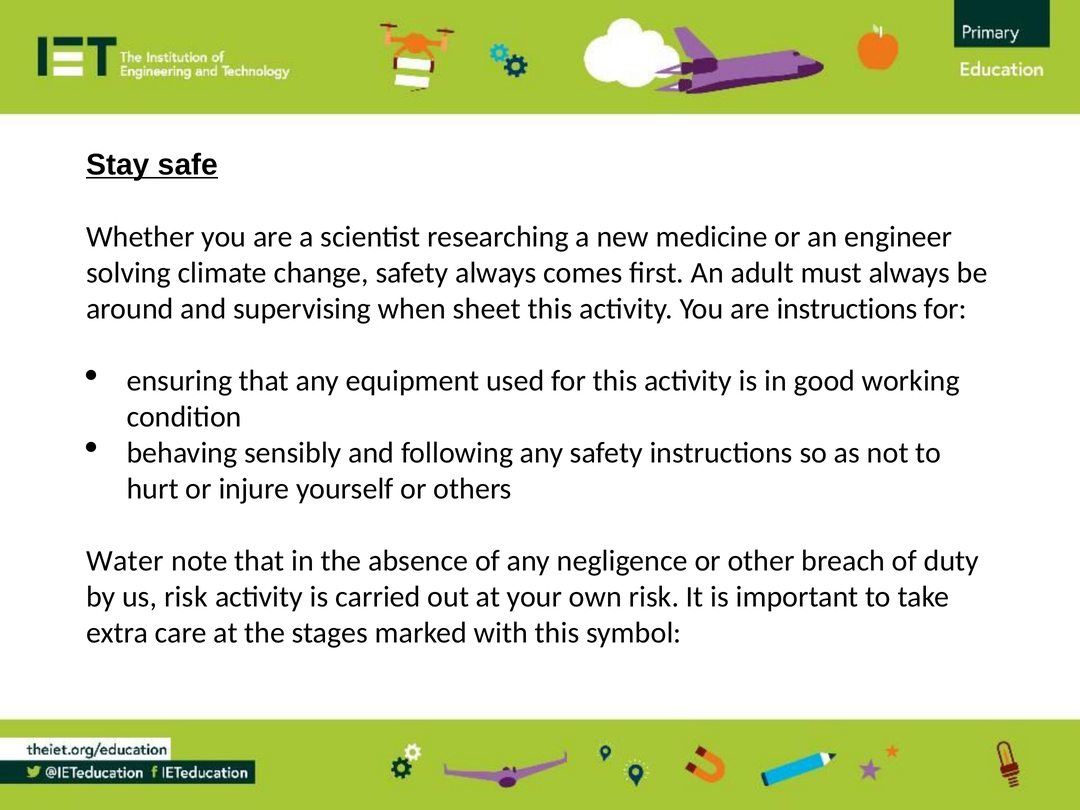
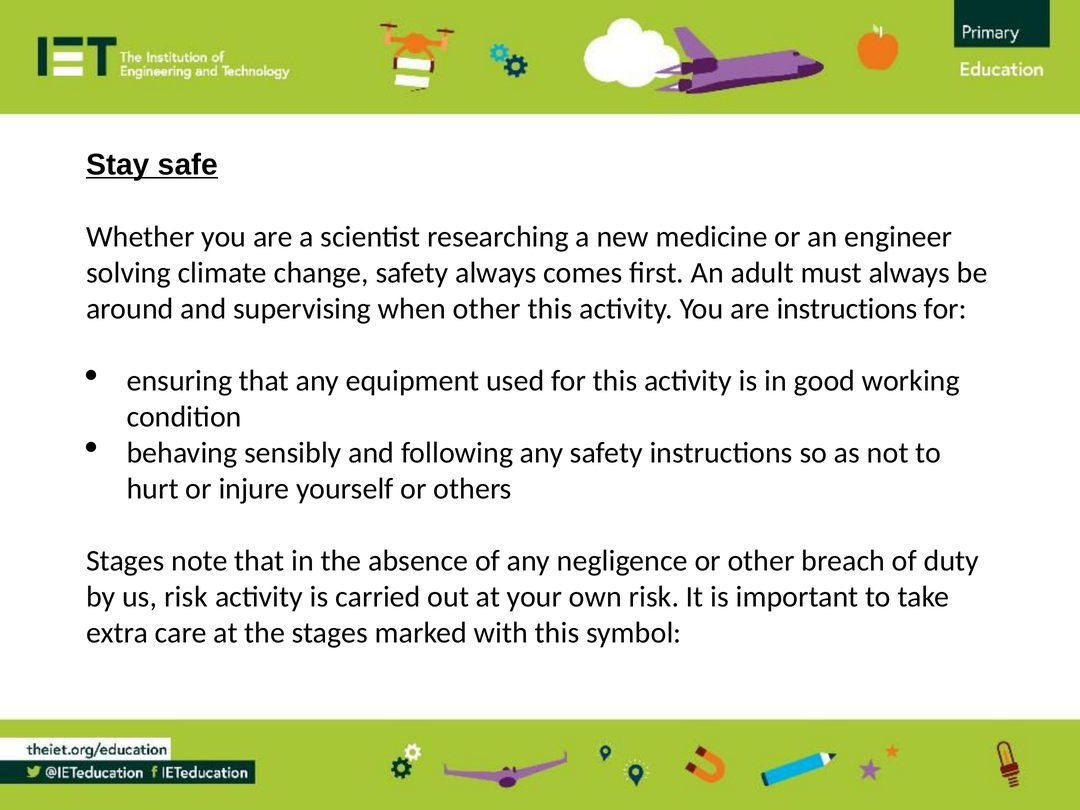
when sheet: sheet -> other (487, 309)
Water: Water -> Stages (125, 561)
